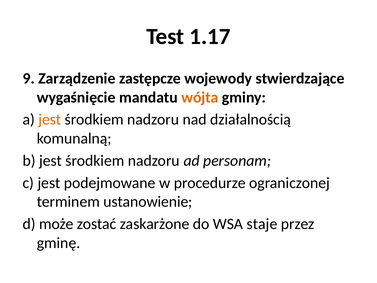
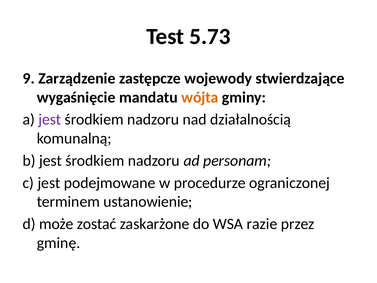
1.17: 1.17 -> 5.73 (210, 36)
jest colour: orange -> purple (50, 119)
staje: staje -> razie (262, 224)
